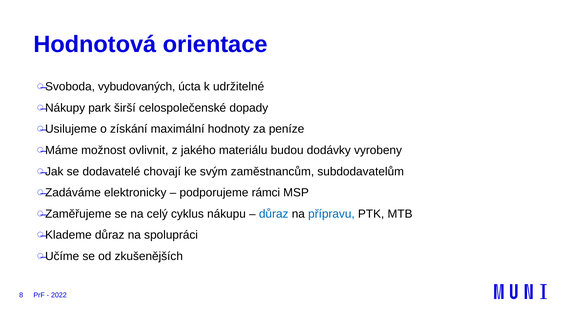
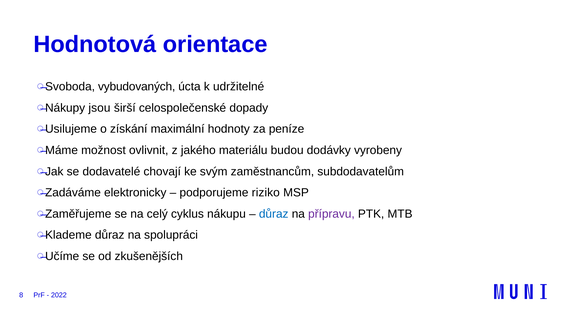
park: park -> jsou (99, 108)
rámci: rámci -> riziko (266, 193)
přípravu colour: blue -> purple (331, 214)
